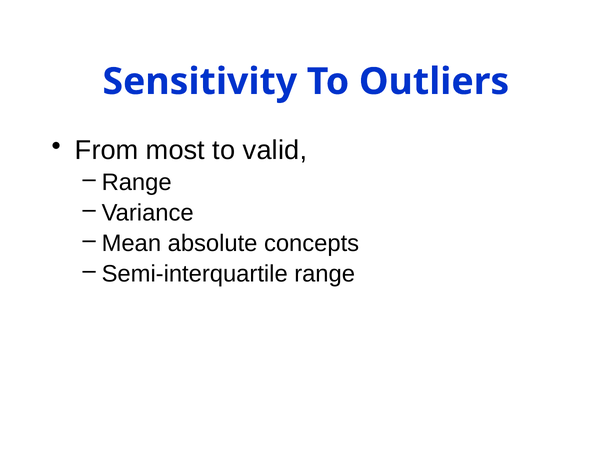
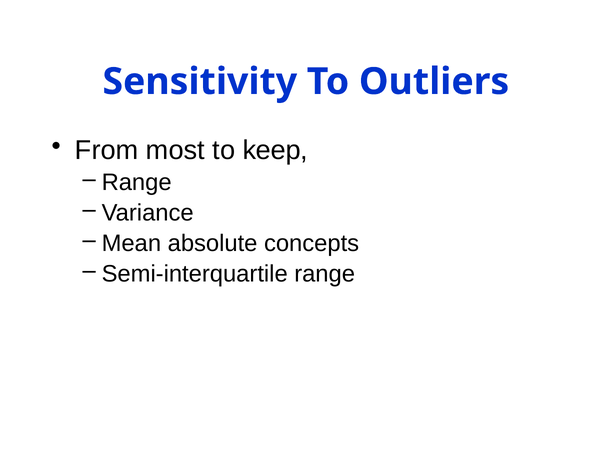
valid: valid -> keep (275, 150)
